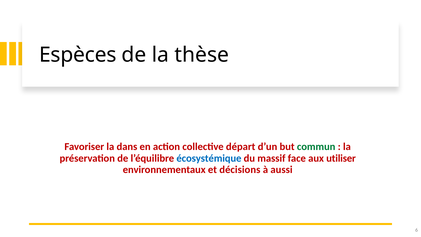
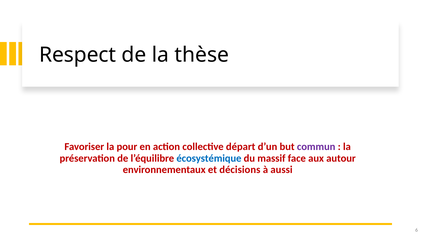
Espèces: Espèces -> Respect (78, 55)
dans: dans -> pour (127, 147)
commun colour: green -> purple (316, 147)
utiliser: utiliser -> autour (341, 158)
